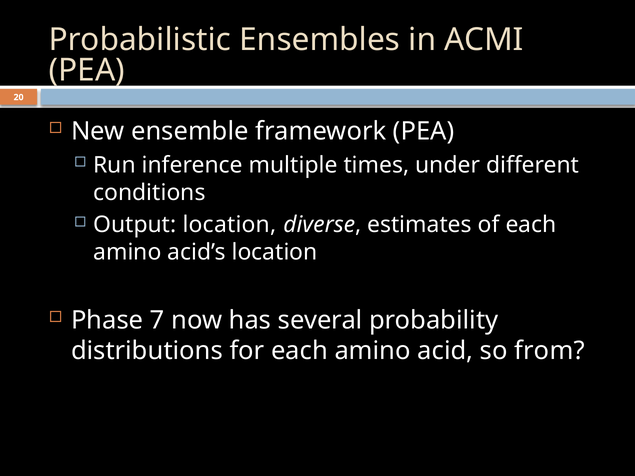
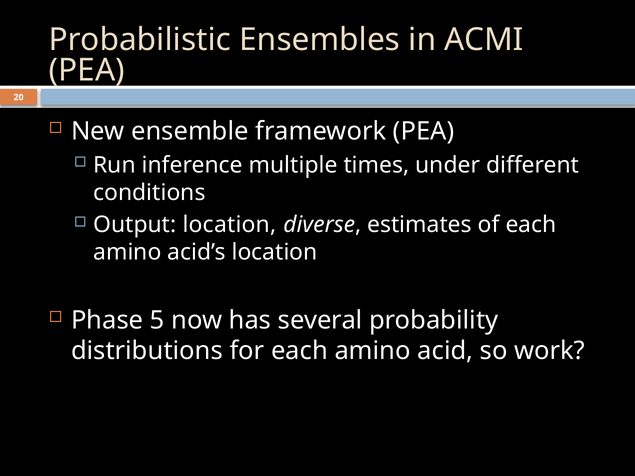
7: 7 -> 5 (157, 320)
from: from -> work (550, 351)
